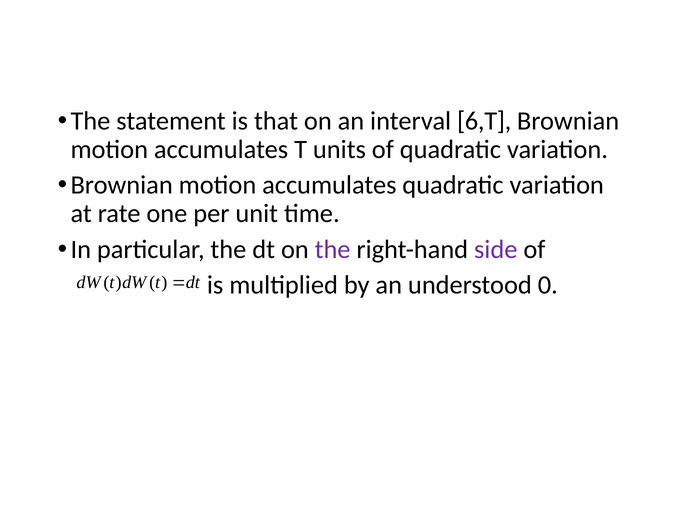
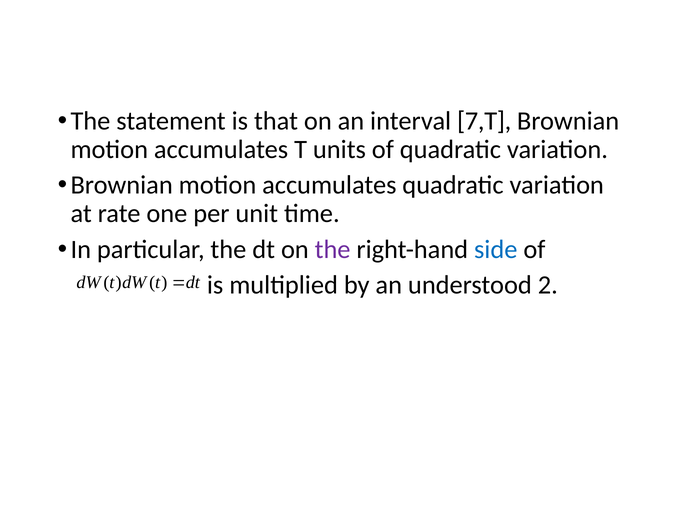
6,T: 6,T -> 7,T (484, 121)
side colour: purple -> blue (496, 249)
0: 0 -> 2 (548, 285)
